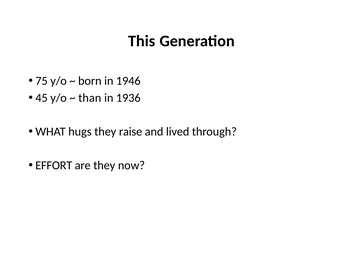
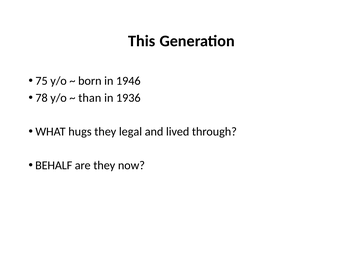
45: 45 -> 78 (42, 98)
raise: raise -> legal (131, 131)
EFFORT: EFFORT -> BEHALF (54, 165)
